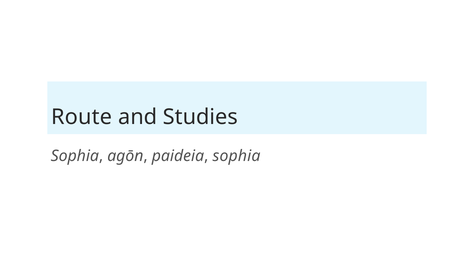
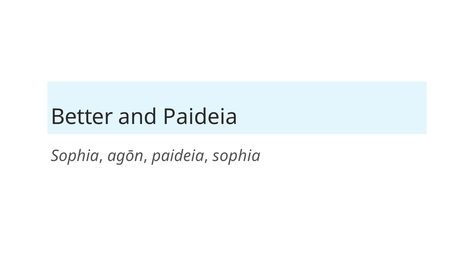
Route: Route -> Better (82, 117)
and Studies: Studies -> Paideia (200, 117)
